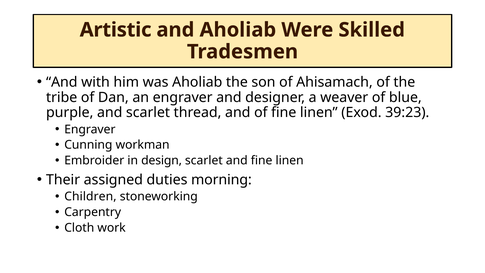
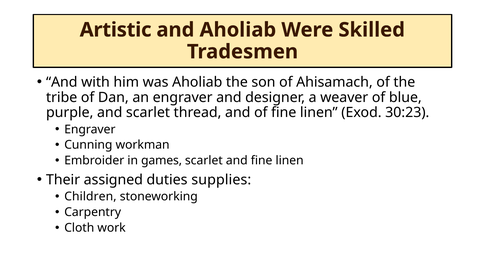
39:23: 39:23 -> 30:23 (407, 113)
design: design -> games (162, 160)
morning: morning -> supplies (221, 180)
